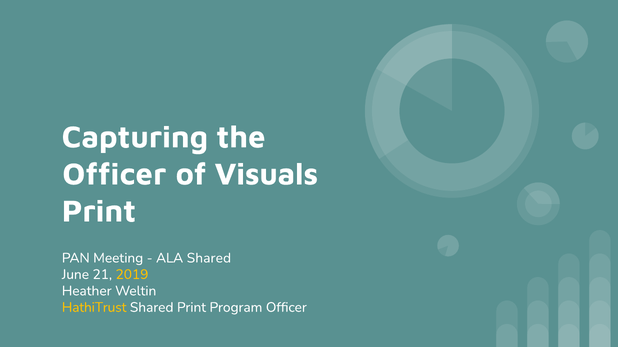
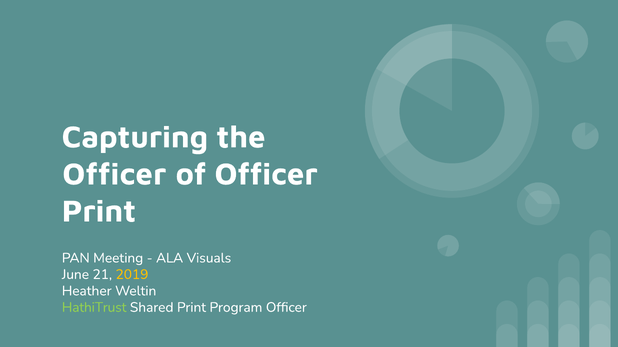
of Visuals: Visuals -> Officer (266, 175)
ALA Shared: Shared -> Visuals (209, 258)
HathiTrust colour: yellow -> light green (94, 308)
